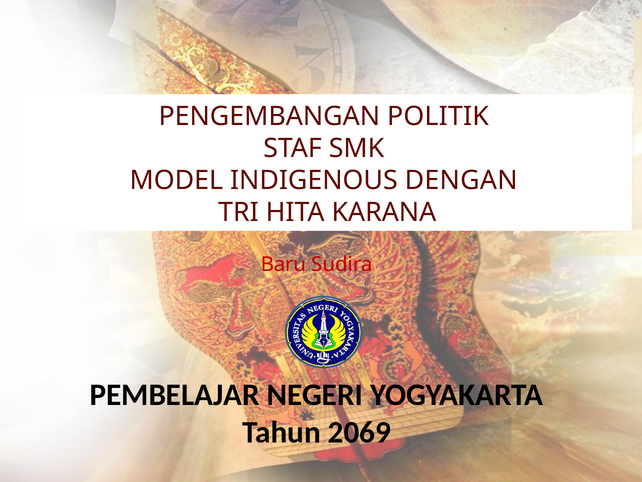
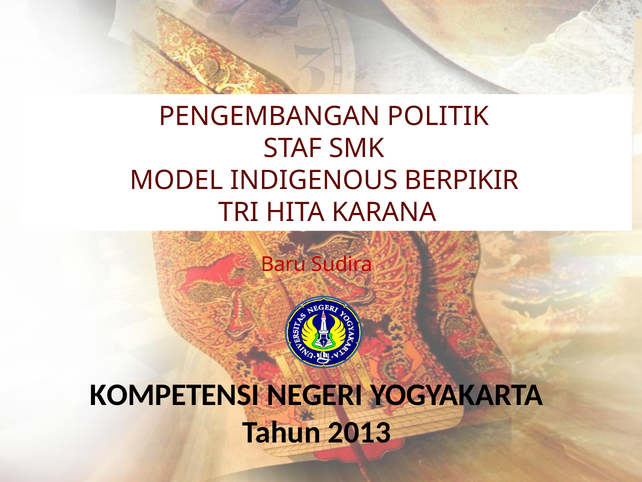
DENGAN: DENGAN -> BERPIKIR (461, 180)
PEMBELAJAR: PEMBELAJAR -> KOMPETENSI (175, 394)
2069: 2069 -> 2013 (359, 432)
